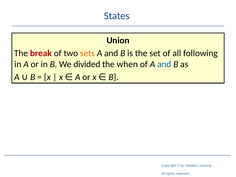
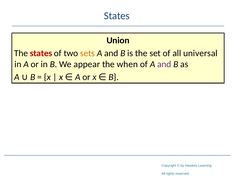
The break: break -> states (41, 53)
following: following -> universal (200, 53)
divided: divided -> appear (87, 64)
and colour: blue -> purple (164, 64)
